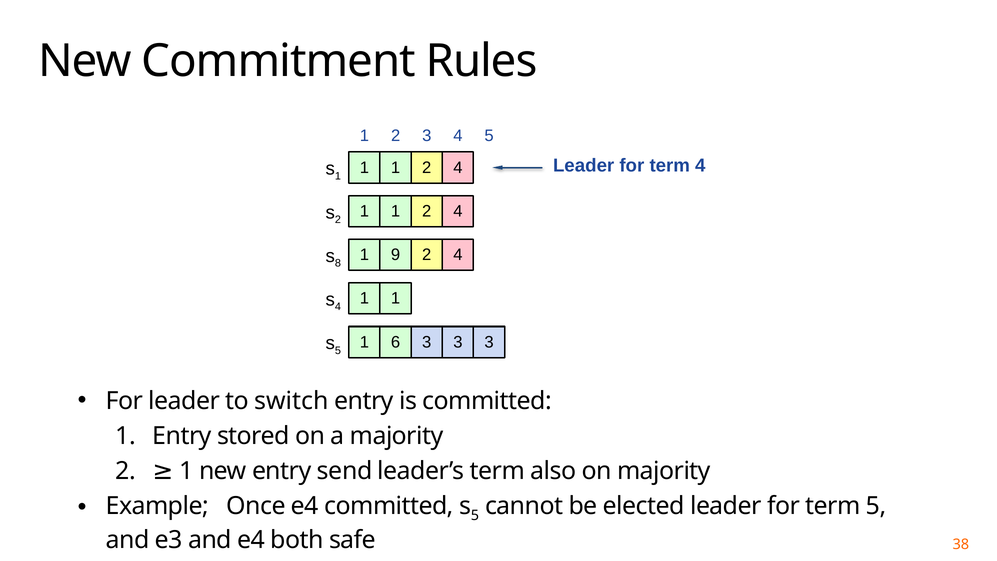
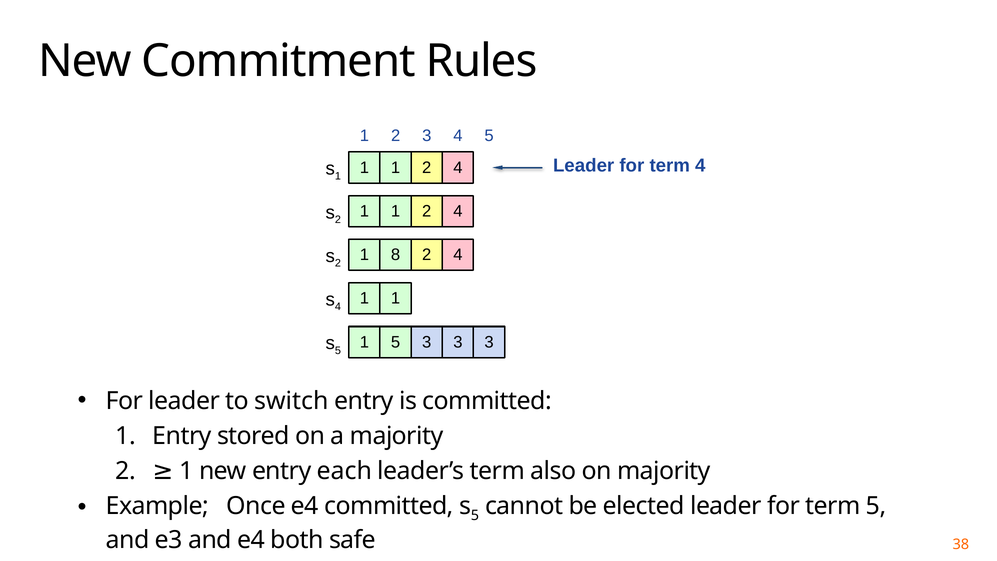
9: 9 -> 8 (396, 255)
8: 8 -> 2 (338, 263)
1 6: 6 -> 5 (396, 342)
send: send -> each (344, 471)
